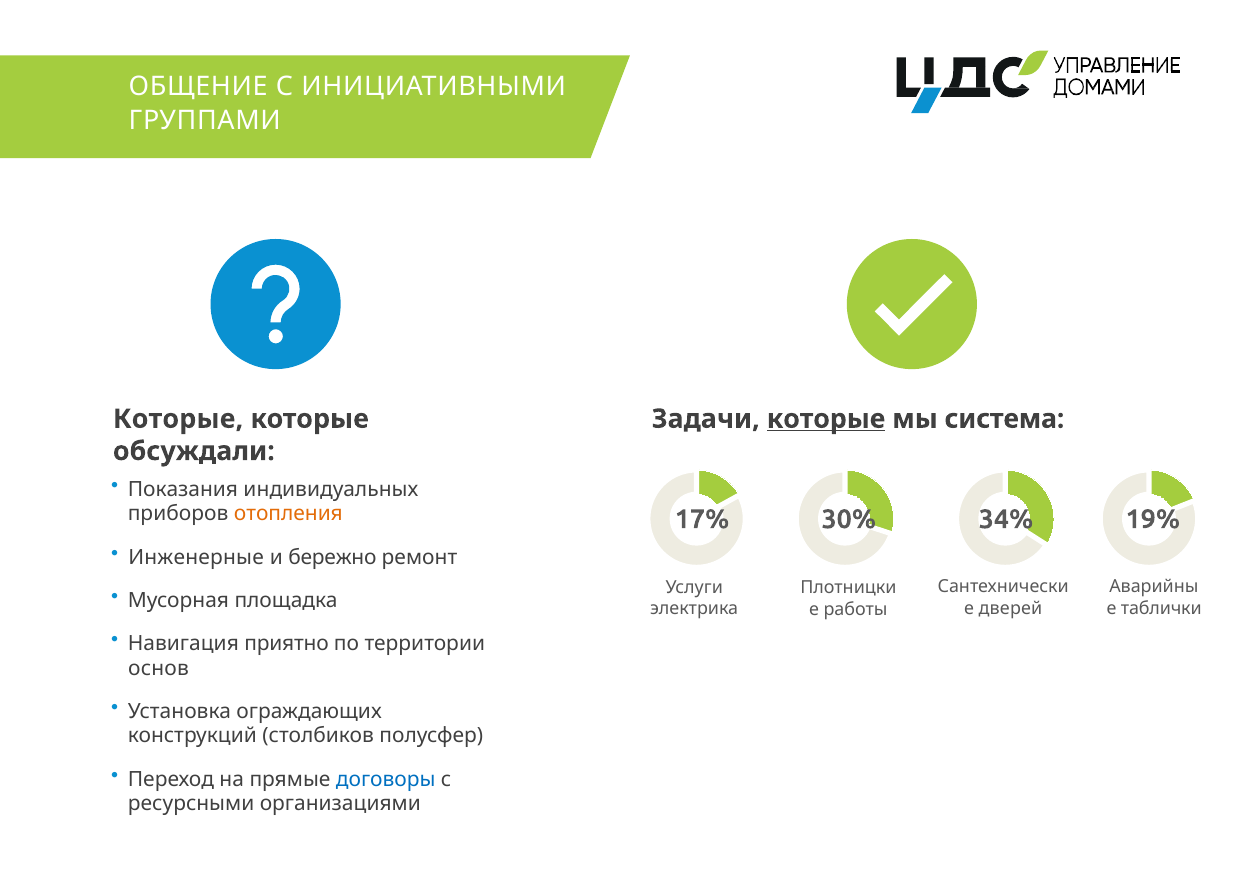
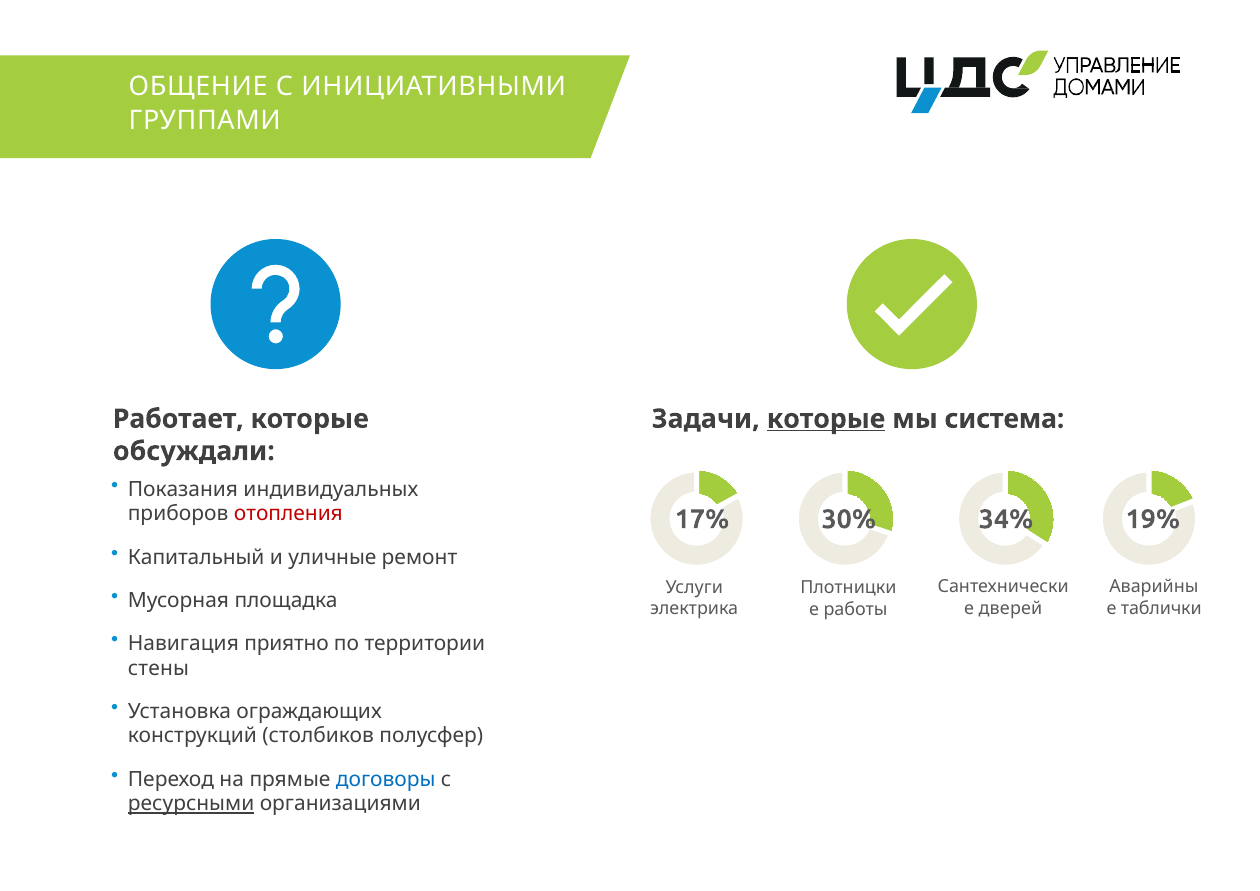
Которые: Которые -> Работает (178, 419)
отопления colour: orange -> red (288, 514)
Инженерные: Инженерные -> Капитальный (196, 557)
бережно: бережно -> уличные (332, 557)
основ: основ -> стены (159, 668)
ресурсными underline: none -> present (191, 804)
